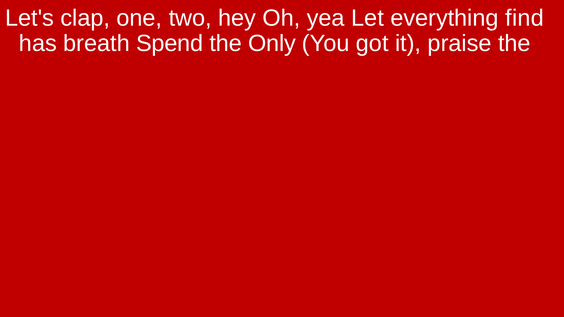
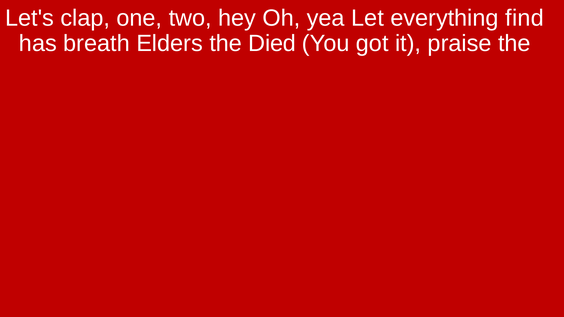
Spend: Spend -> Elders (170, 44)
Only: Only -> Died (272, 44)
